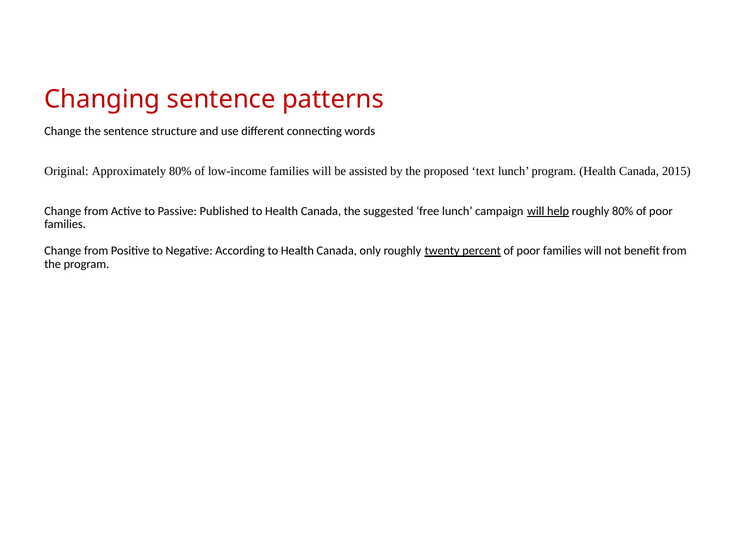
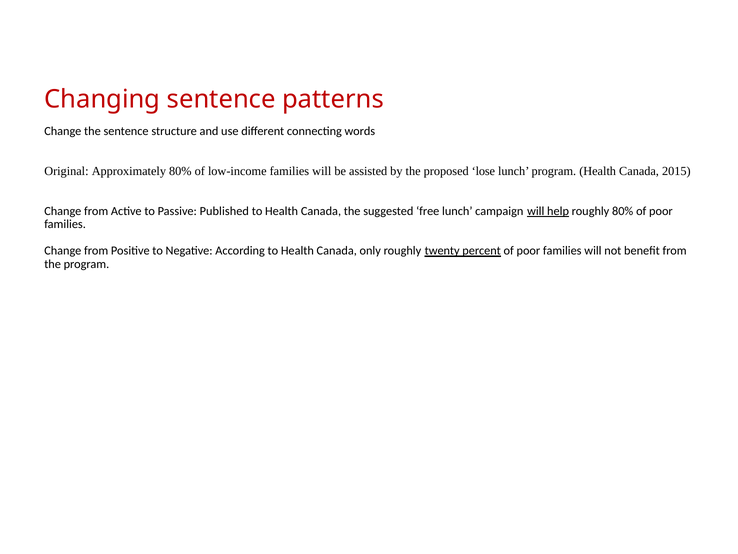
text: text -> lose (483, 171)
